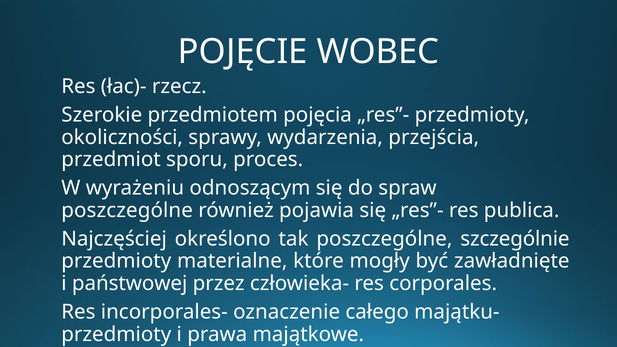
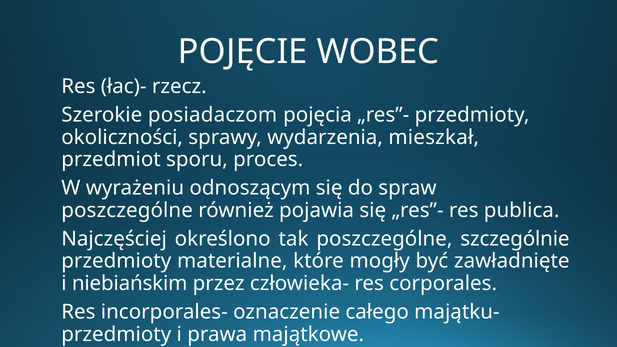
przedmiotem: przedmiotem -> posiadaczom (213, 115)
przejścia: przejścia -> mieszkał (434, 137)
państwowej: państwowej -> niebiańskim (130, 283)
